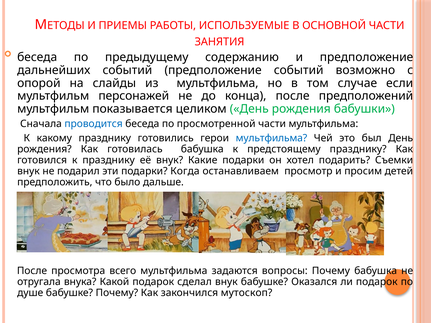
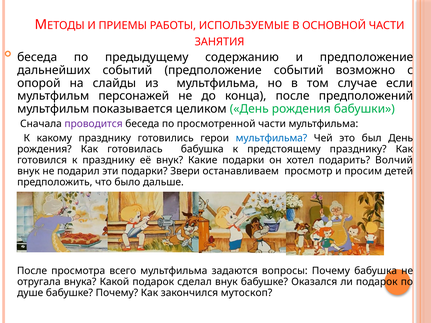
проводится colour: blue -> purple (94, 124)
Съемки: Съемки -> Волчий (394, 160)
Когда: Когда -> Звери (185, 171)
